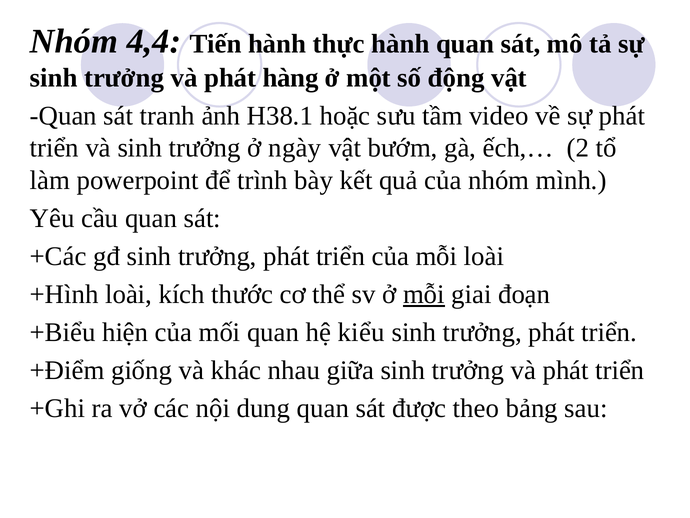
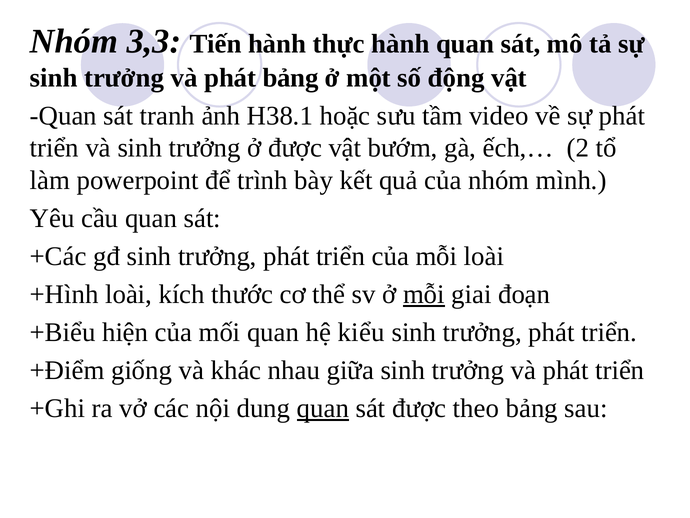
4,4: 4,4 -> 3,3 (154, 42)
phát hàng: hàng -> bảng (291, 78)
ở ngày: ngày -> được (295, 148)
quan underline: none -> present (323, 408)
